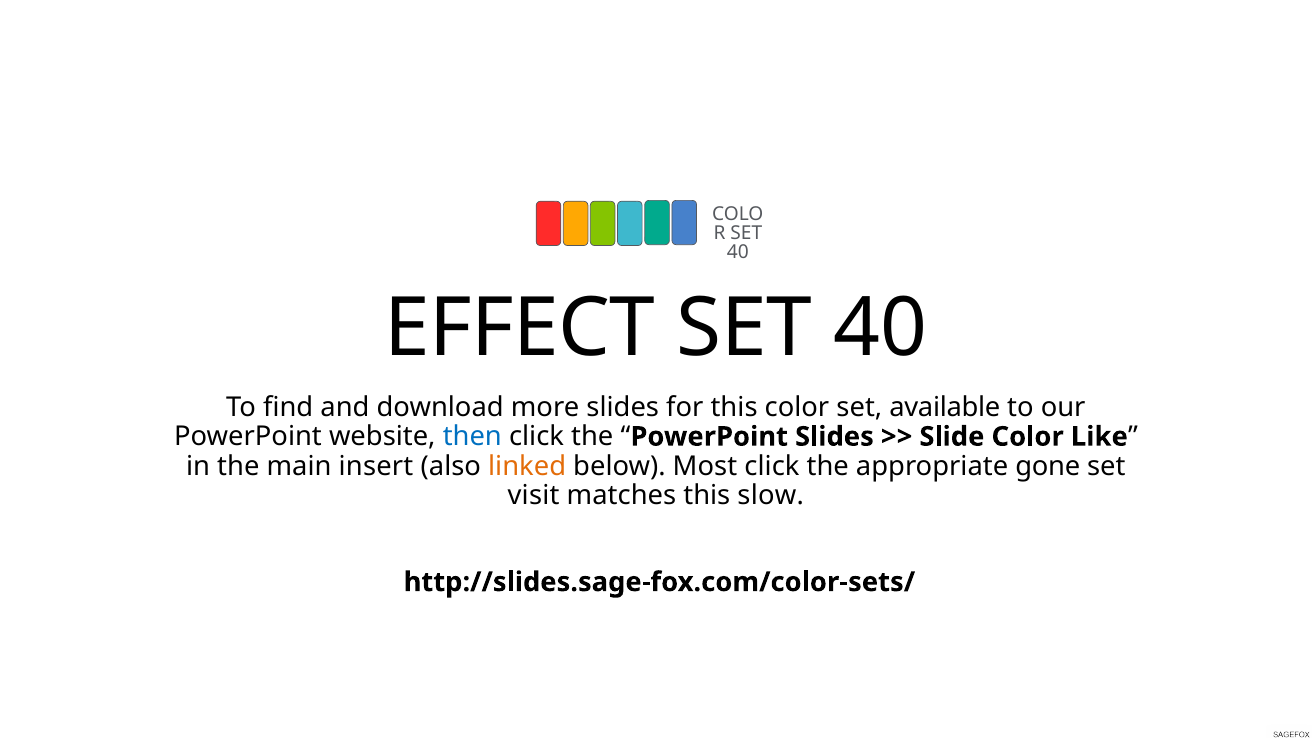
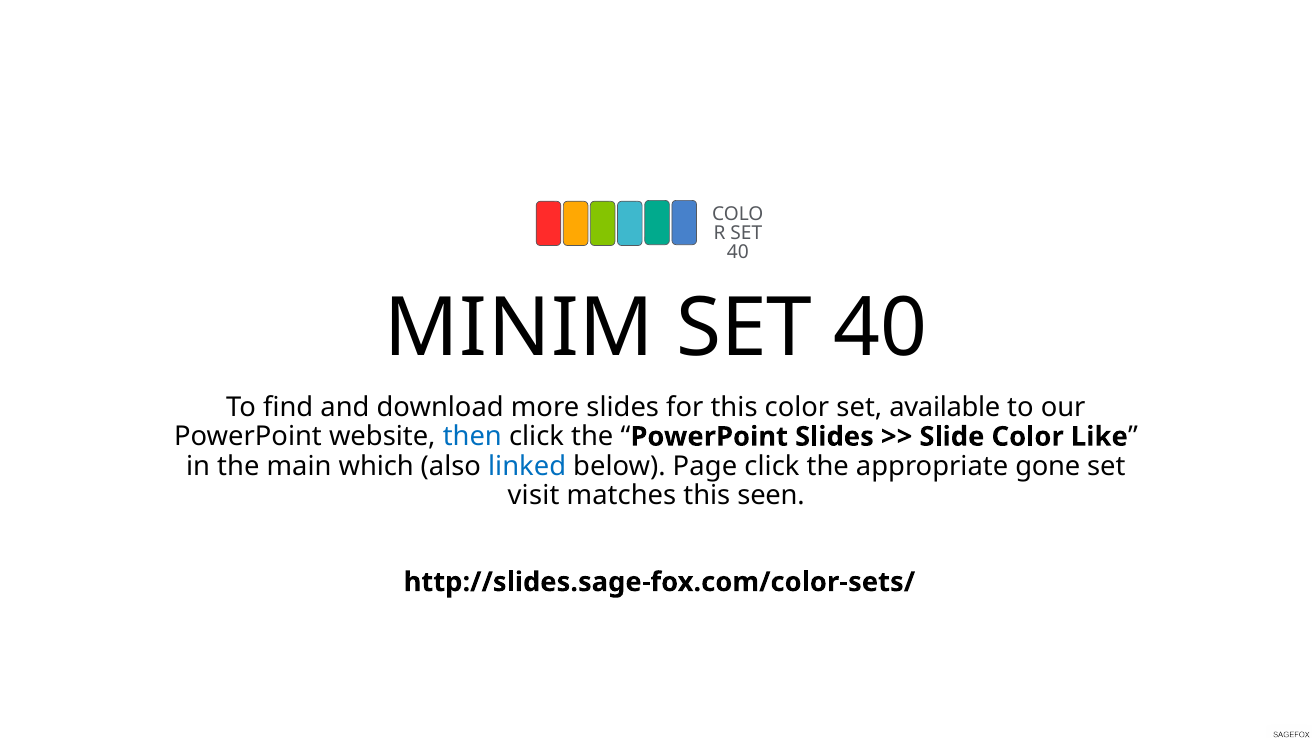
EFFECT: EFFECT -> MINIM (519, 328)
insert: insert -> which (376, 466)
linked colour: orange -> blue (527, 466)
Most: Most -> Page (705, 466)
slow: slow -> seen (771, 496)
